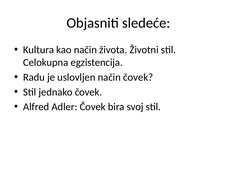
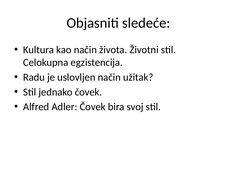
način čovek: čovek -> užitak (138, 77)
